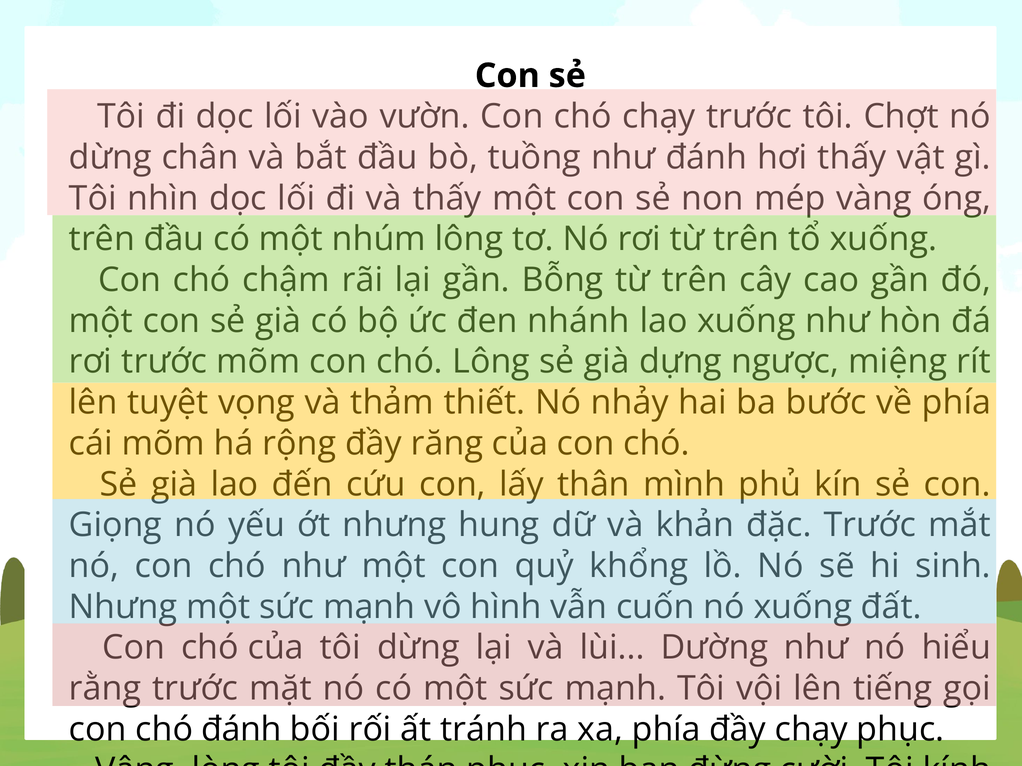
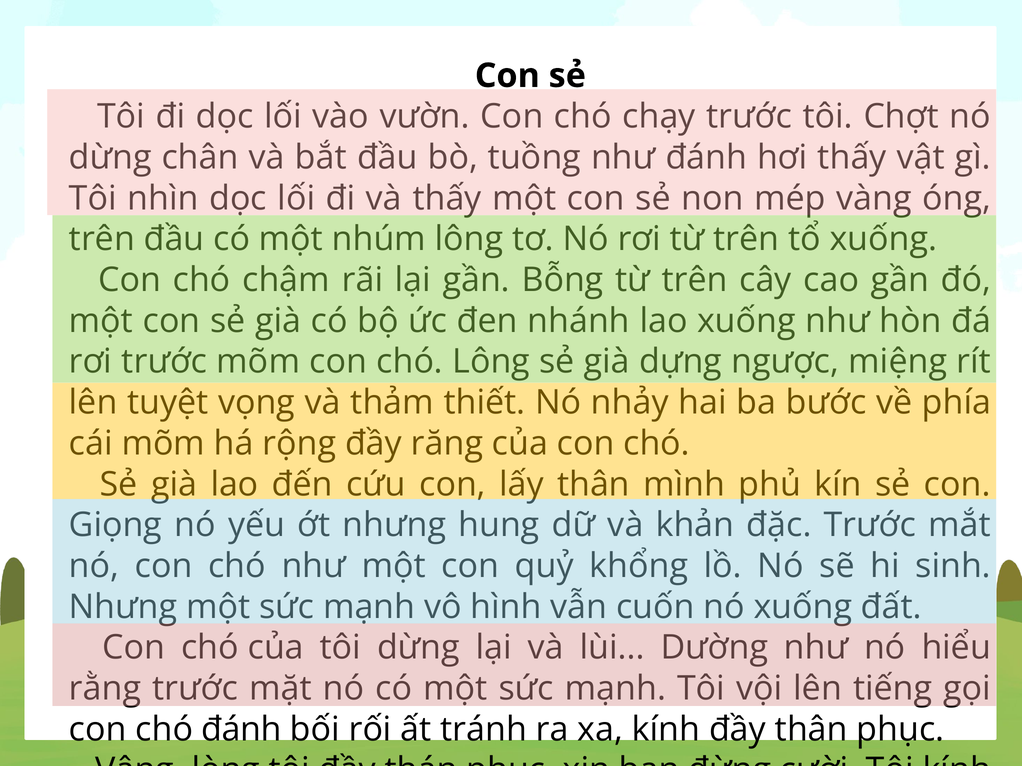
xa phía: phía -> kính (666, 730)
đầy chạy: chạy -> thân (811, 730)
